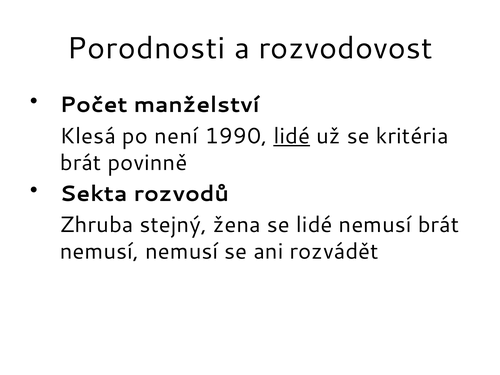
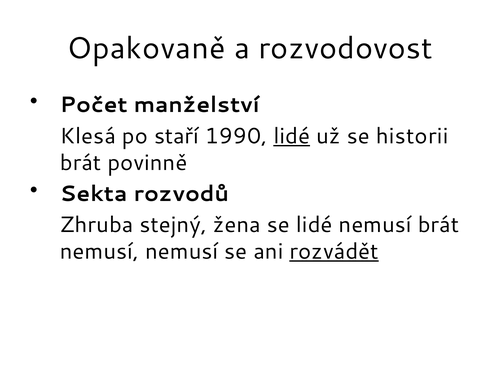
Porodnosti: Porodnosti -> Opakovaně (146, 48)
není: není -> staří (176, 136)
kritéria: kritéria -> historii (412, 136)
rozvádět underline: none -> present (334, 252)
